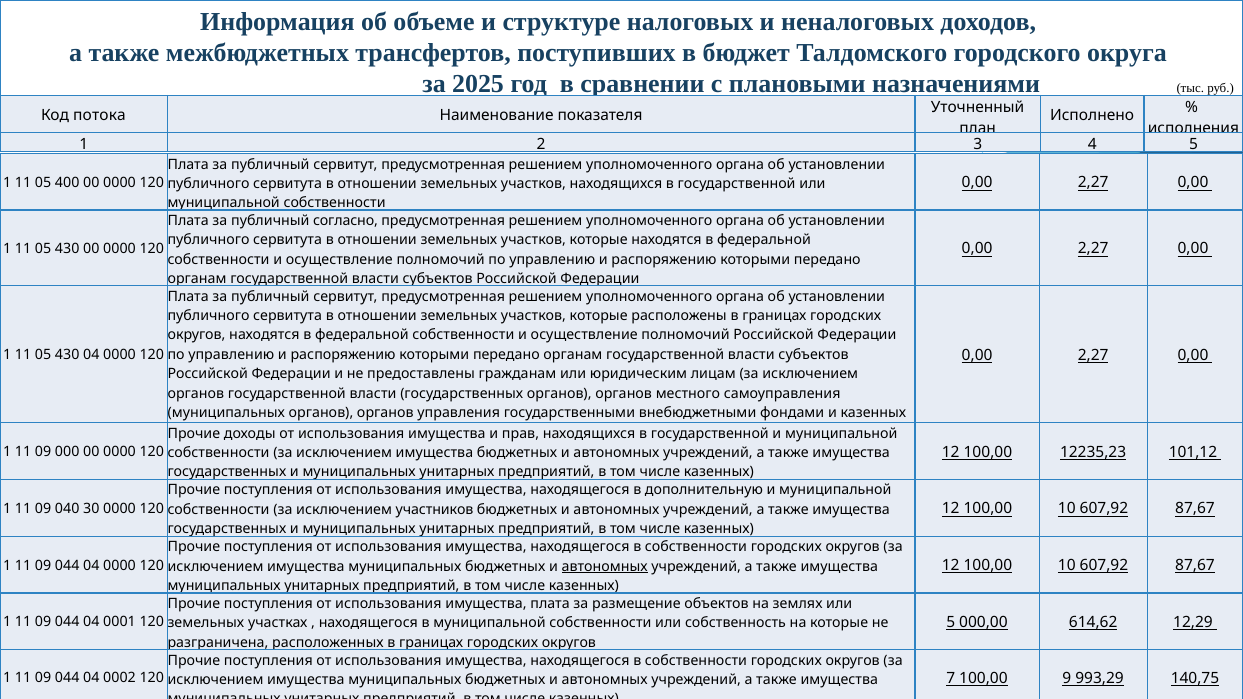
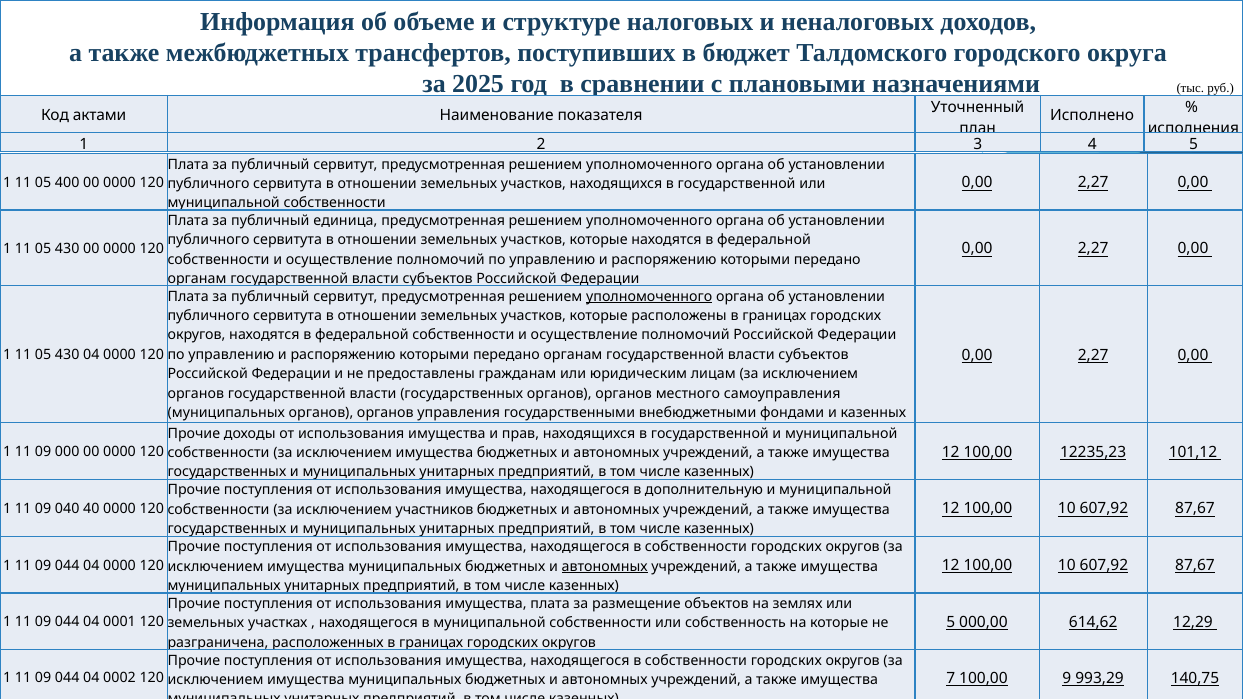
потока: потока -> актами (100, 115)
согласно: согласно -> единица (345, 221)
уполномоченного underline: none -> present (649, 296)
30: 30 -> 40 (91, 509)
